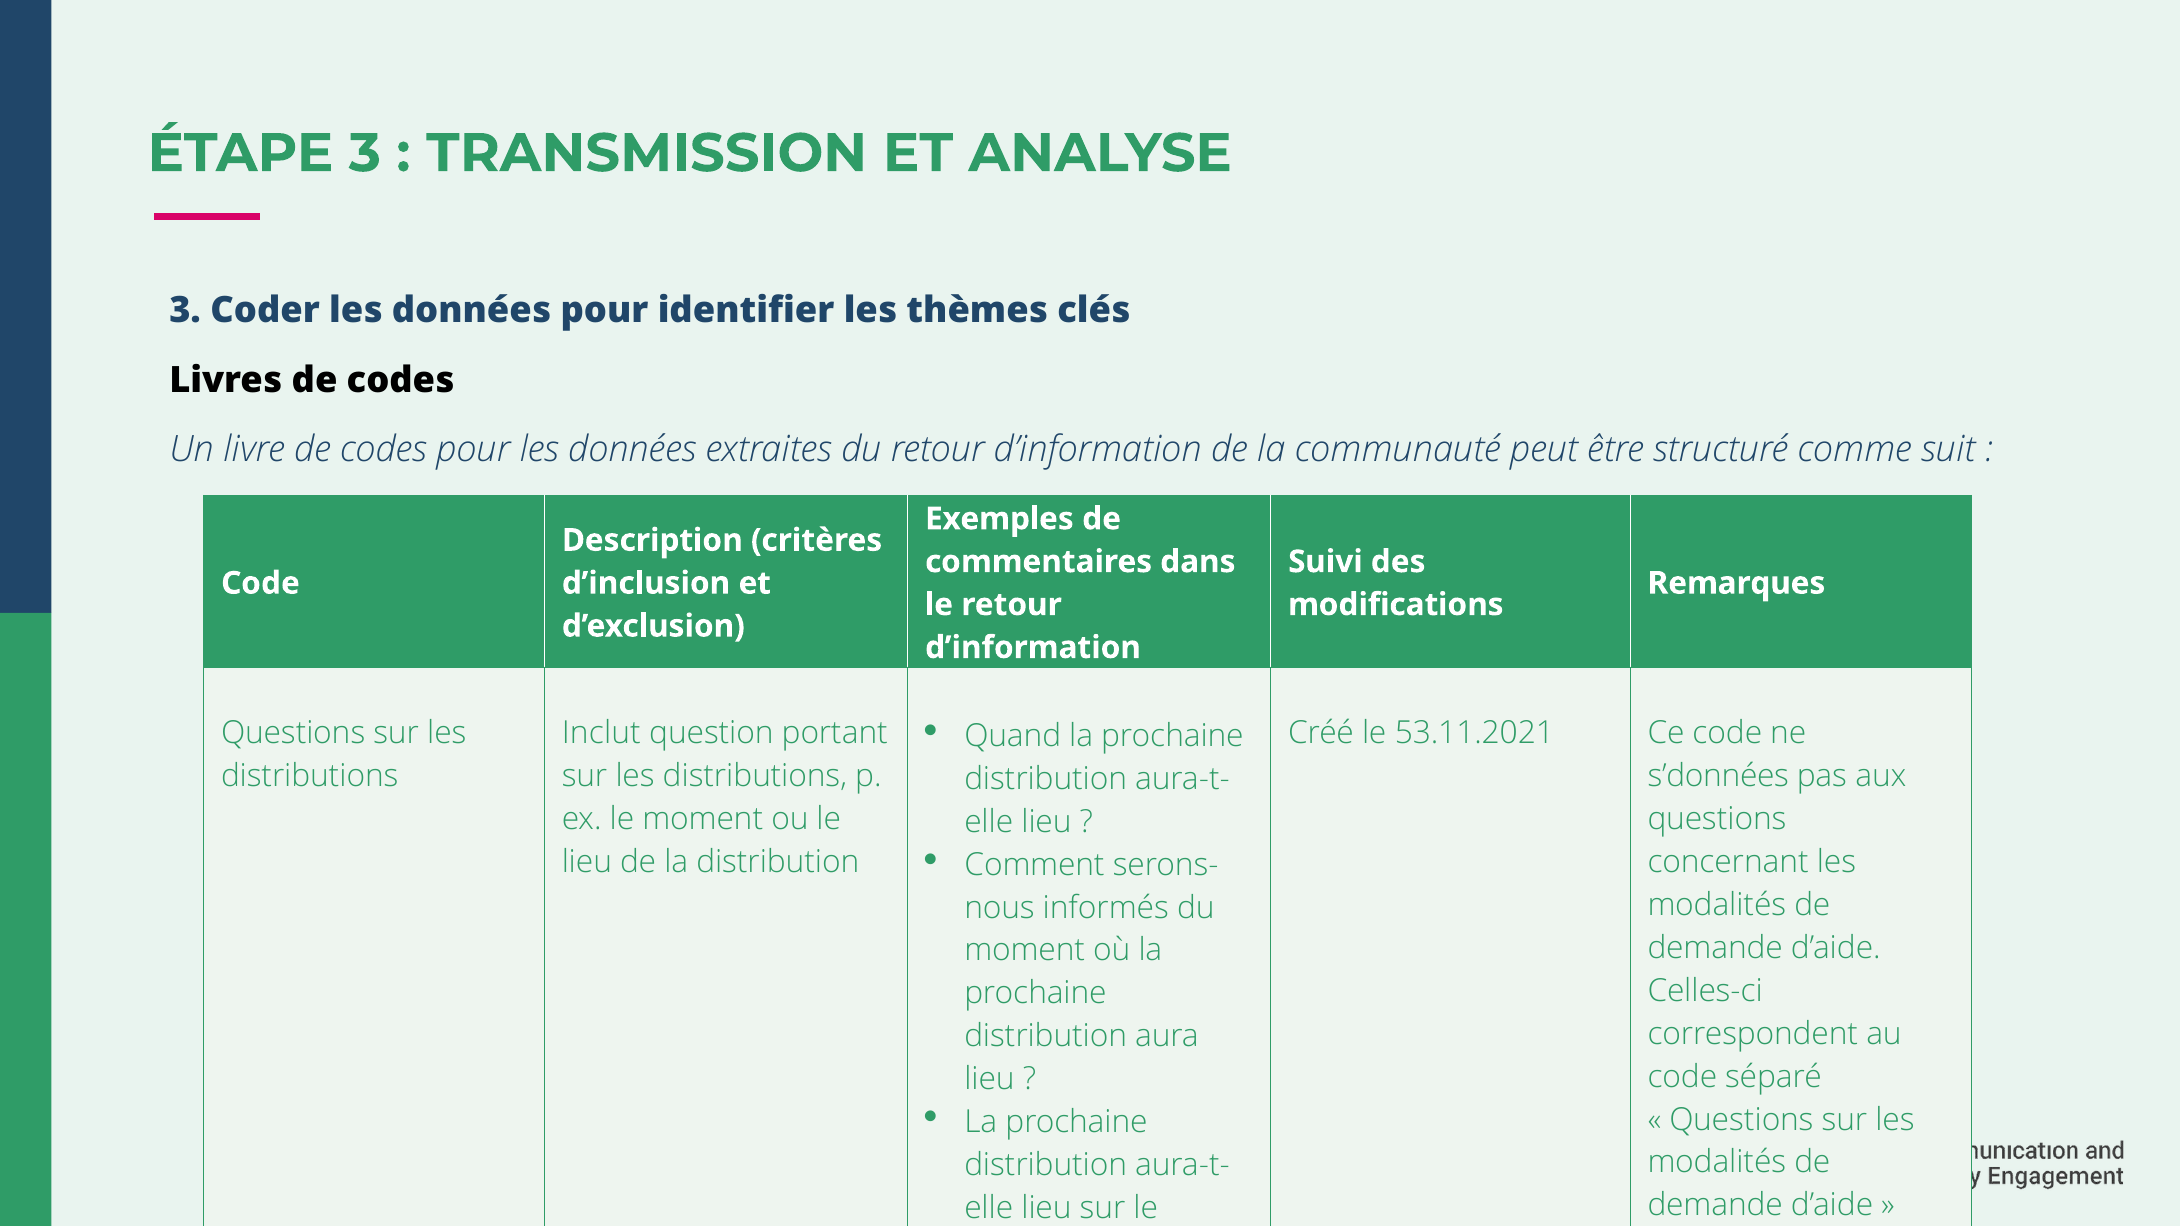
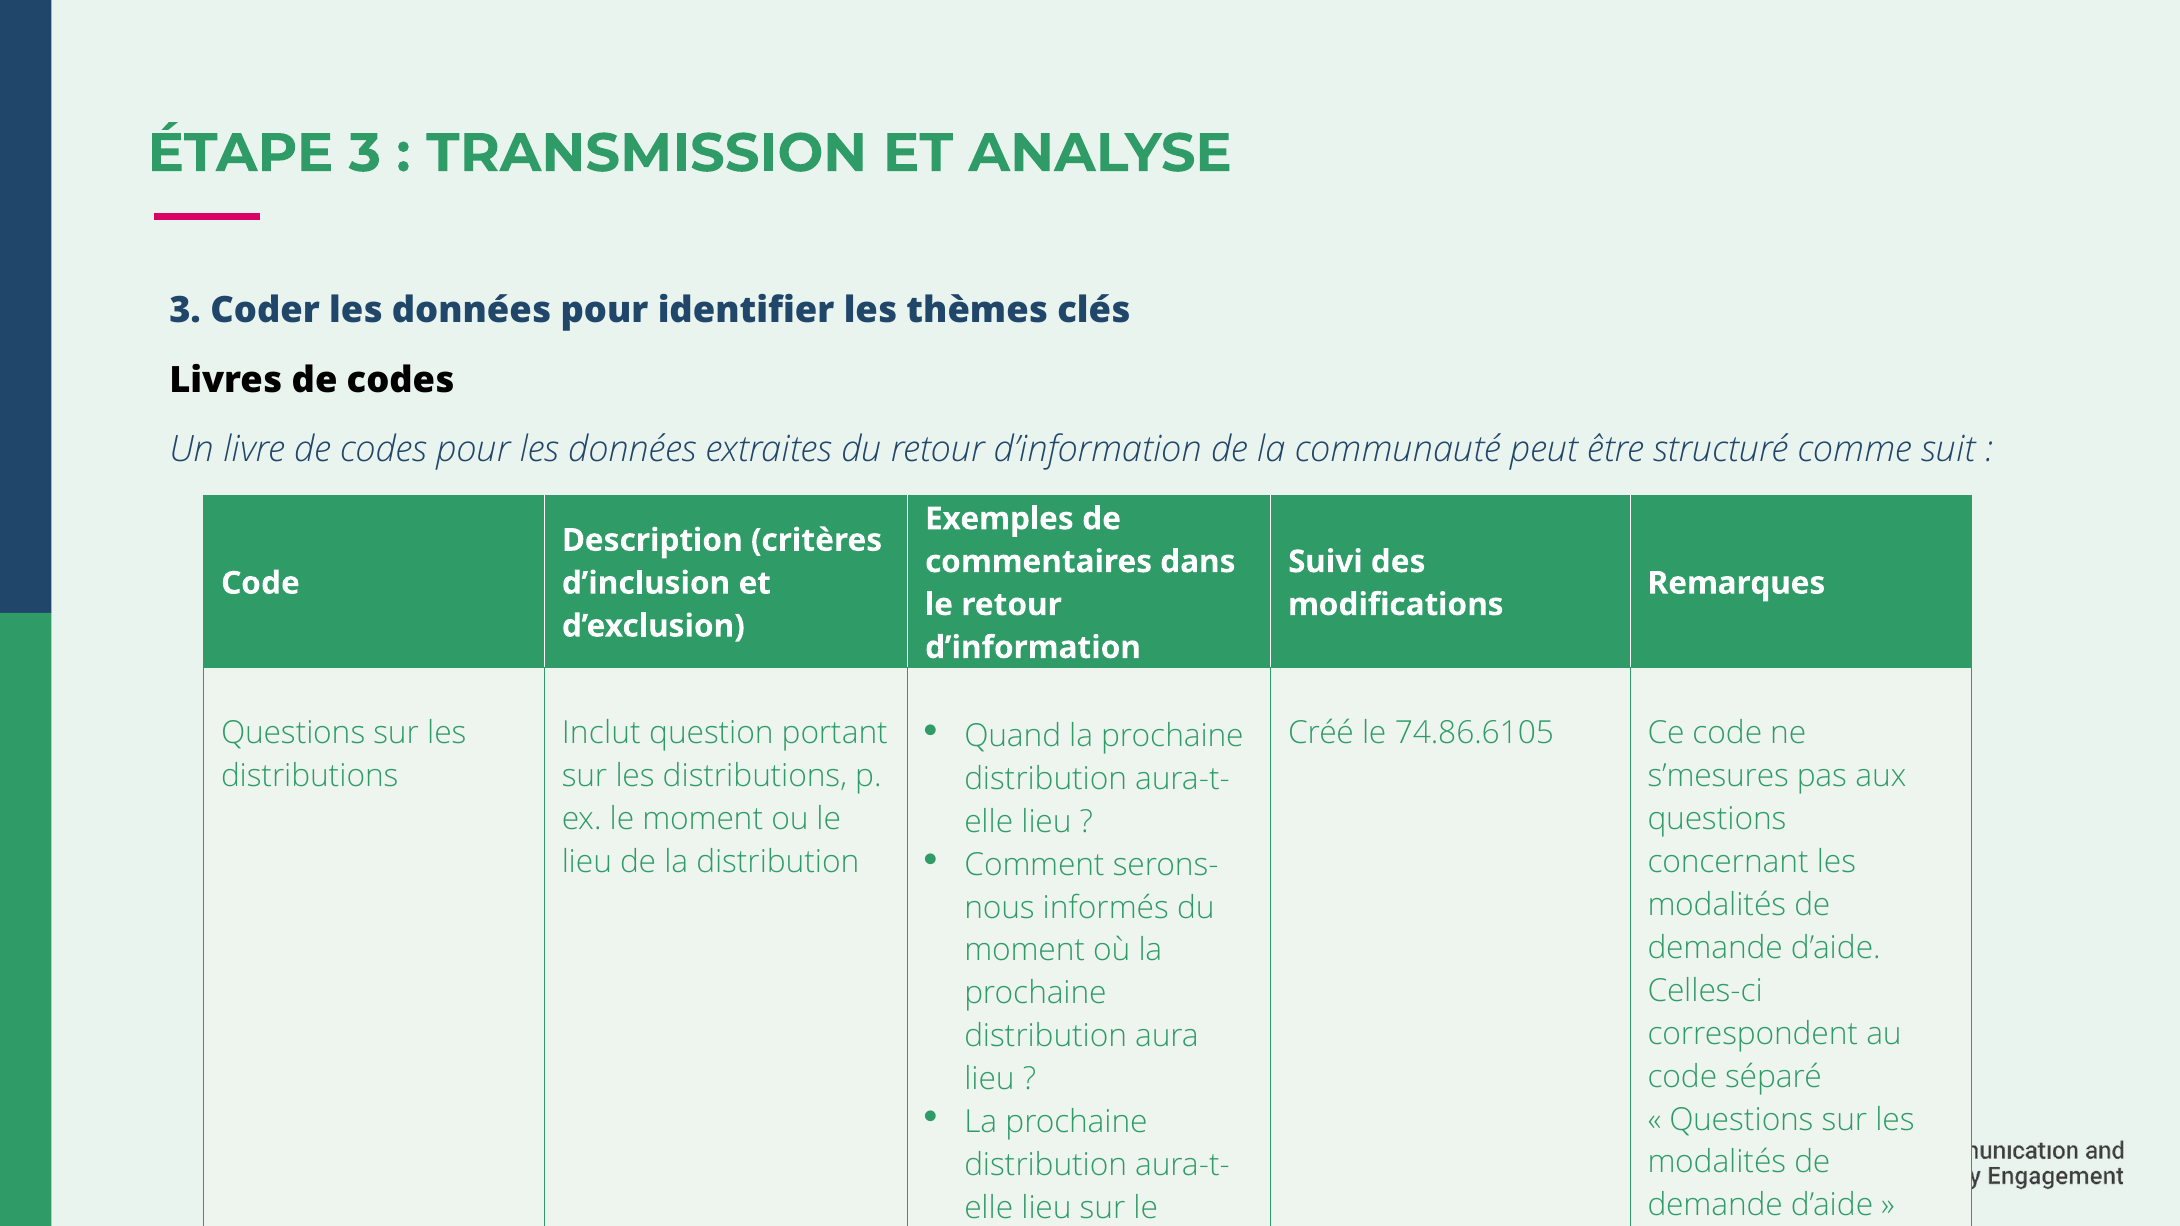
53.11.2021: 53.11.2021 -> 74.86.6105 (1474, 734)
s’données: s’données -> s’mesures (1718, 777)
